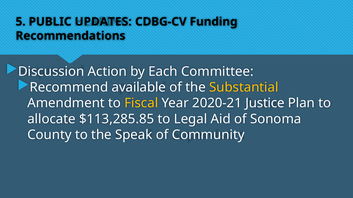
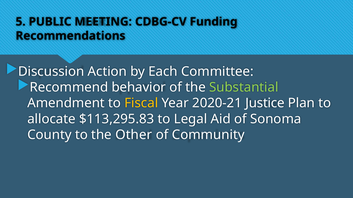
UPDATES: UPDATES -> MEETING (103, 22)
available: available -> behavior (139, 88)
Substantial colour: yellow -> light green (244, 88)
$113,285.85: $113,285.85 -> $113,295.83 (117, 119)
Speak: Speak -> Other (134, 135)
